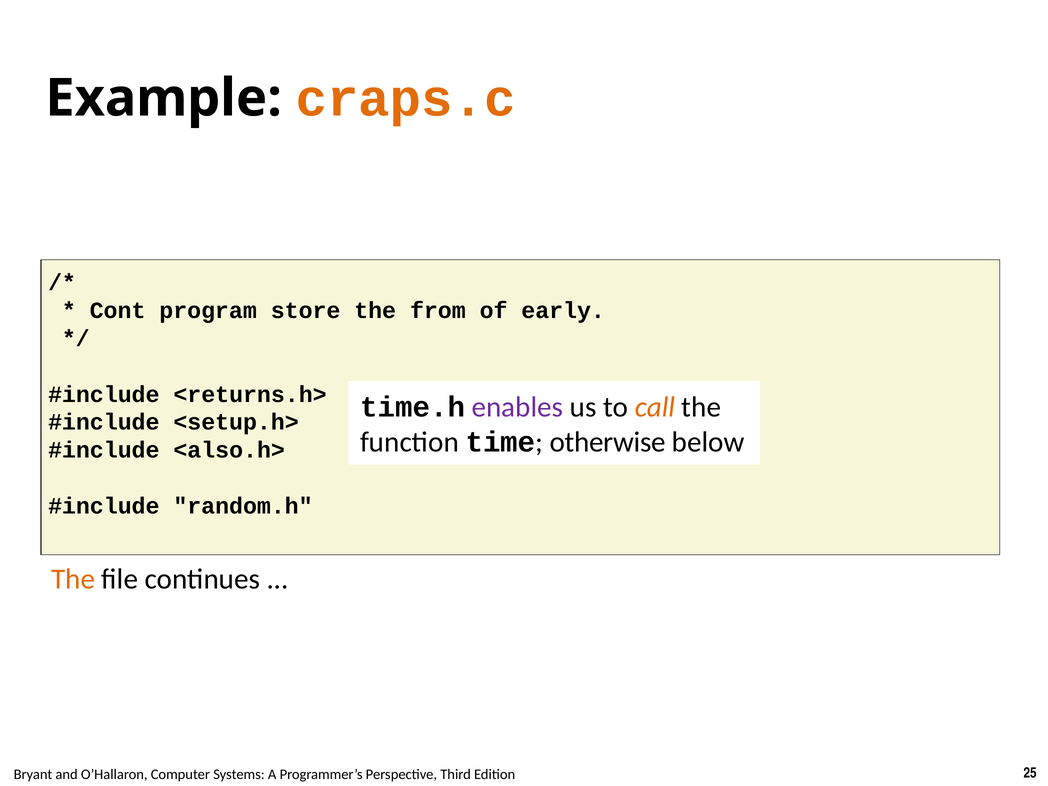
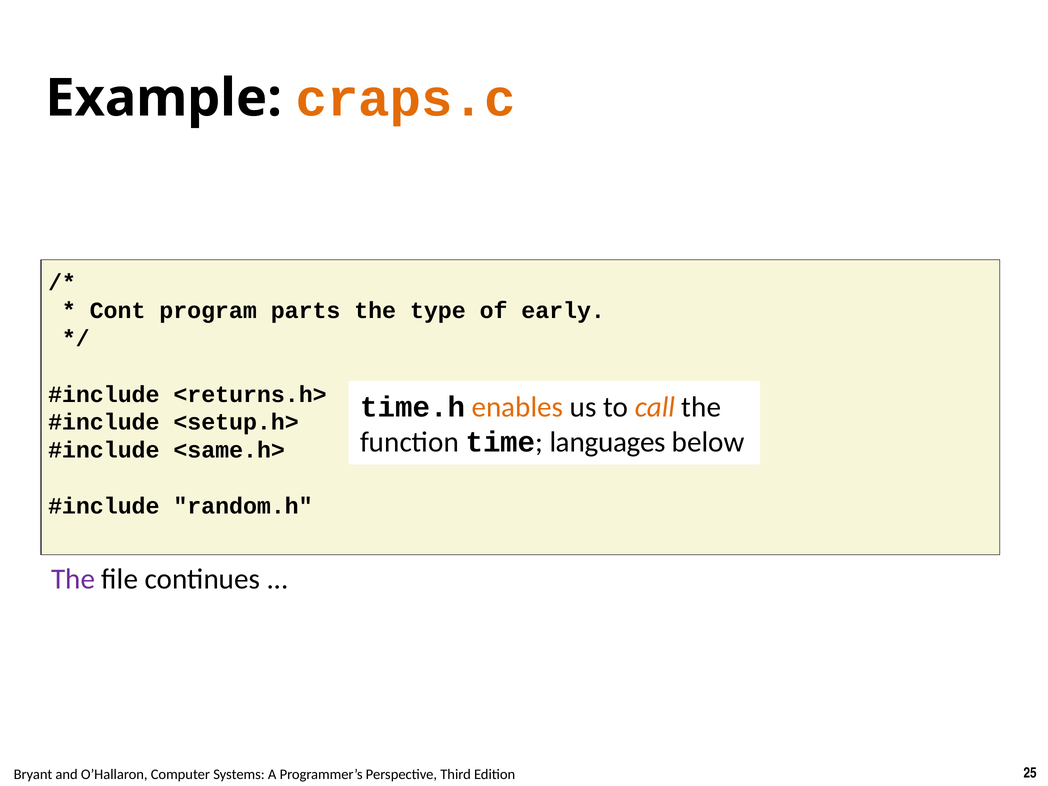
store: store -> parts (306, 311)
from: from -> type (438, 311)
enables colour: purple -> orange (517, 407)
otherwise: otherwise -> languages (608, 442)
<also.h>: <also.h> -> <same.h> (229, 450)
The colour: orange -> purple (73, 579)
